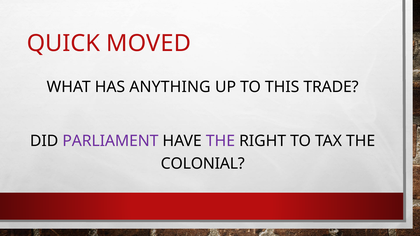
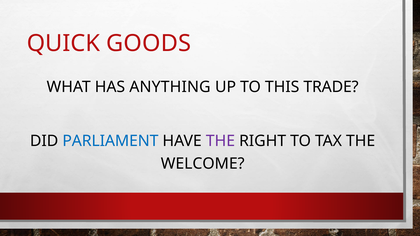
MOVED: MOVED -> GOODS (149, 43)
PARLIAMENT colour: purple -> blue (110, 141)
COLONIAL: COLONIAL -> WELCOME (203, 164)
